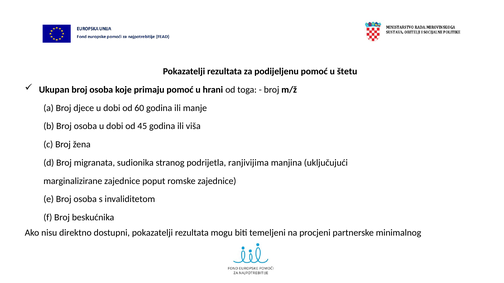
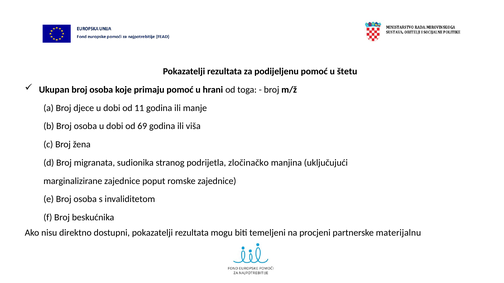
60: 60 -> 11 (139, 108)
45: 45 -> 69 (142, 126)
ranjivijima: ranjivijima -> zločinačko (248, 163)
minimalnog: minimalnog -> materijalnu (398, 233)
